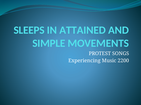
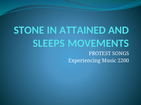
SLEEPS: SLEEPS -> STONE (29, 30)
SIMPLE: SIMPLE -> SLEEPS (49, 44)
